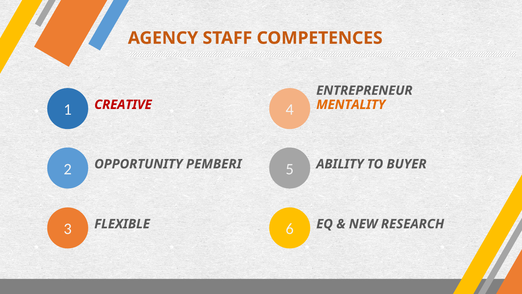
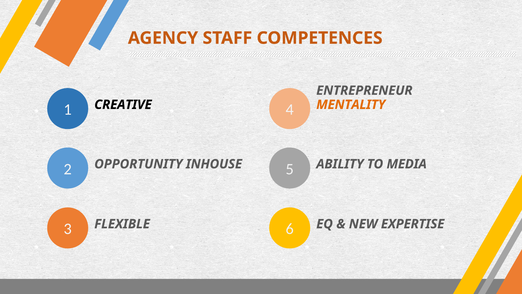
CREATIVE colour: red -> black (123, 105)
PEMBERI: PEMBERI -> INHOUSE (214, 164)
BUYER: BUYER -> MEDIA (407, 164)
RESEARCH: RESEARCH -> EXPERTISE (413, 224)
